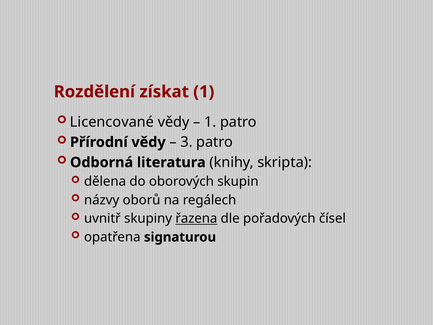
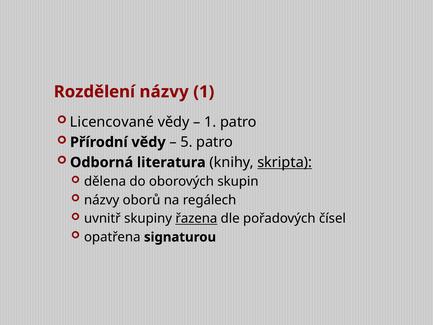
Rozdělení získat: získat -> názvy (164, 92)
3: 3 -> 5 (186, 142)
skripta underline: none -> present (285, 162)
